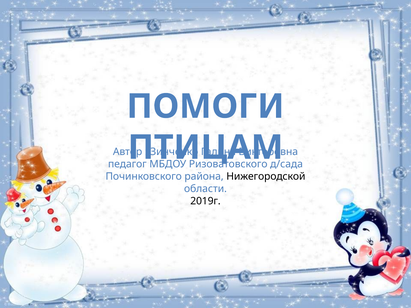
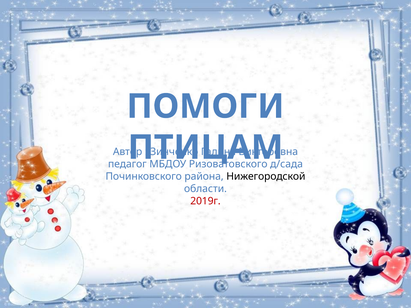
2019г colour: black -> red (205, 201)
